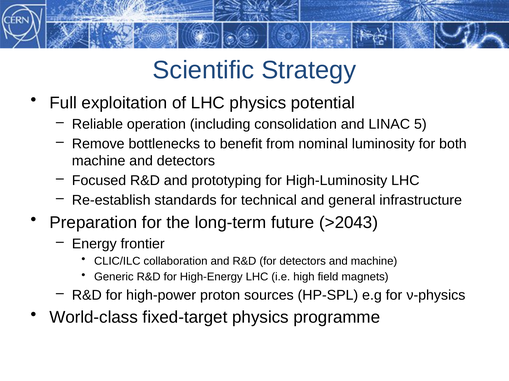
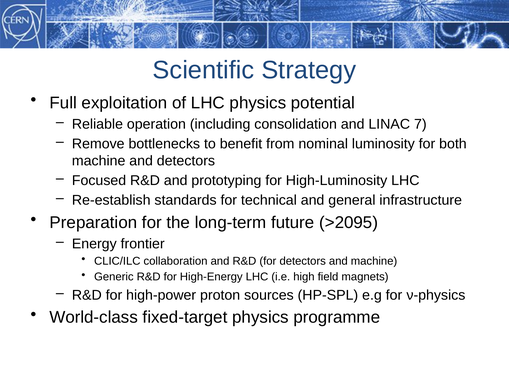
5: 5 -> 7 (420, 124)
>2043: >2043 -> >2095 (349, 223)
